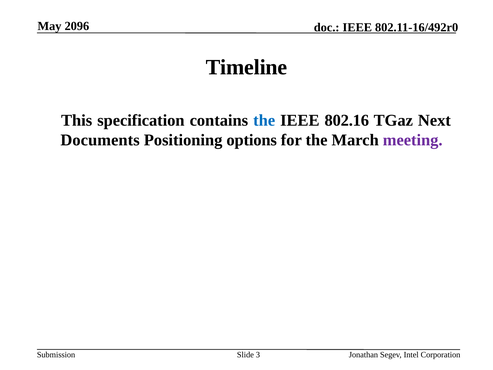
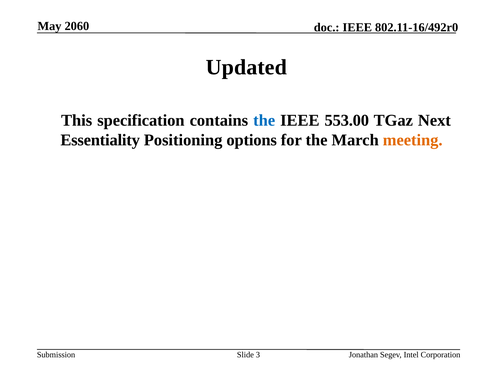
2096: 2096 -> 2060 (77, 26)
Timeline: Timeline -> Updated (246, 67)
802.16: 802.16 -> 553.00 (347, 120)
Documents: Documents -> Essentiality (100, 140)
meeting colour: purple -> orange (413, 140)
